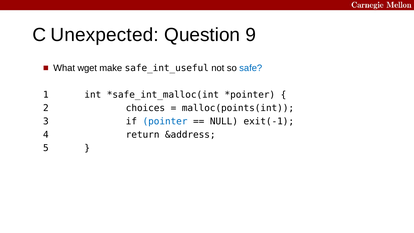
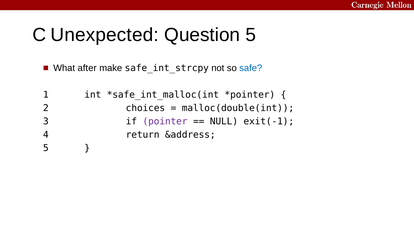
Question 9: 9 -> 5 (251, 35)
wget: wget -> after (87, 68)
safe_int_useful: safe_int_useful -> safe_int_strcpy (167, 68)
malloc(points(int: malloc(points(int -> malloc(double(int (238, 108)
pointer colour: blue -> purple (165, 121)
